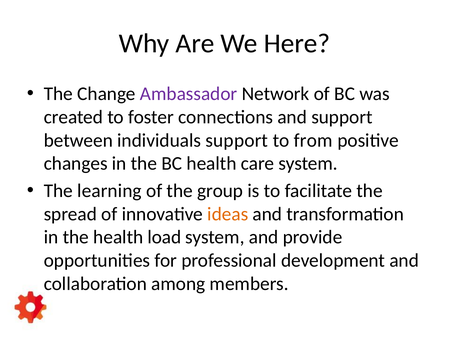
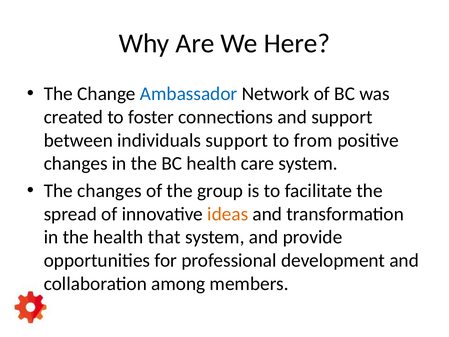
Ambassador colour: purple -> blue (189, 94)
The learning: learning -> changes (109, 191)
load: load -> that (164, 237)
